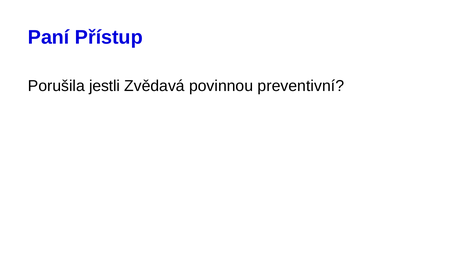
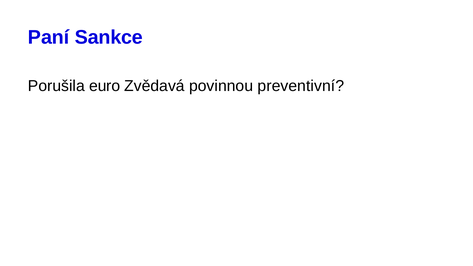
Přístup: Přístup -> Sankce (109, 37)
jestli: jestli -> euro (105, 86)
